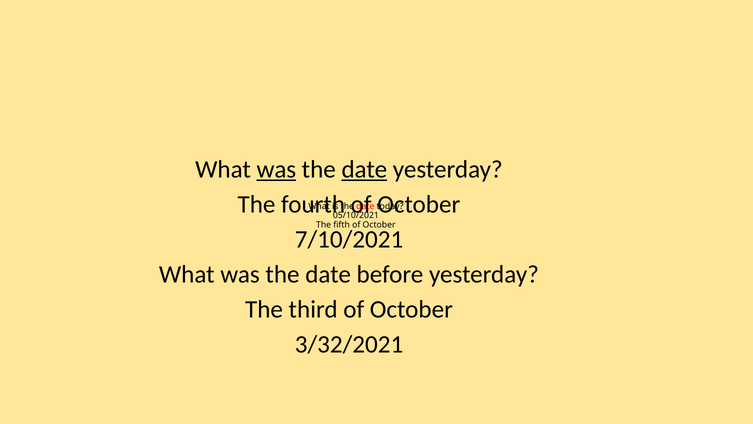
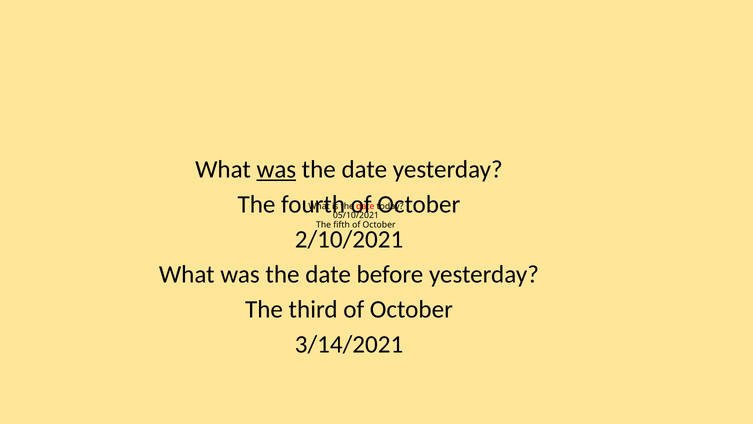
date underline: present -> none (364, 169)
7/10/2021: 7/10/2021 -> 2/10/2021 (349, 239)
3/32/2021: 3/32/2021 -> 3/14/2021 (349, 344)
